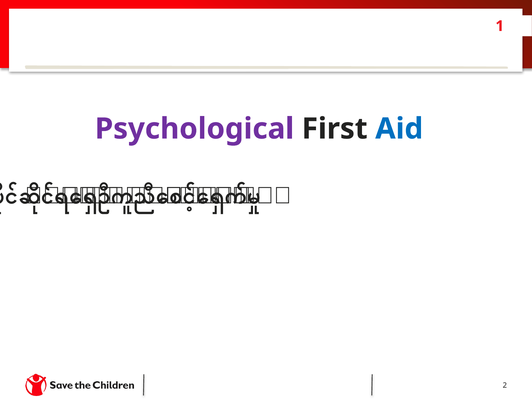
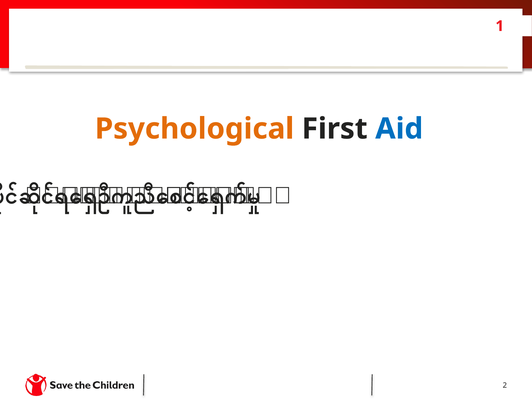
Psychological colour: purple -> orange (194, 129)
